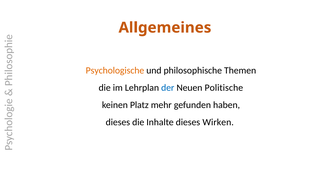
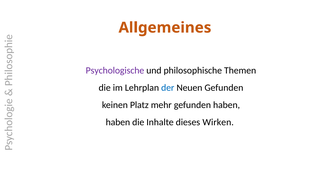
Psychologische colour: orange -> purple (115, 71)
Neuen Politische: Politische -> Gefunden (224, 88)
dieses: dieses -> haben (118, 123)
